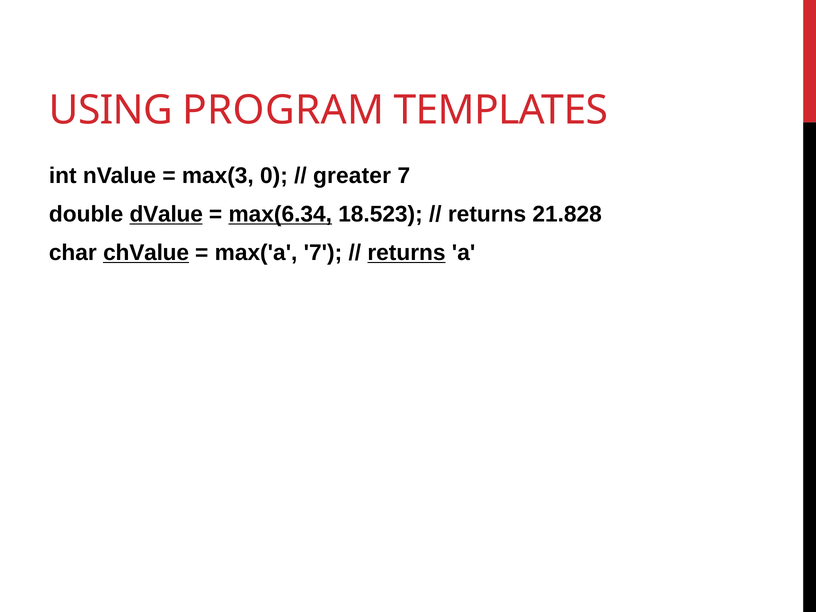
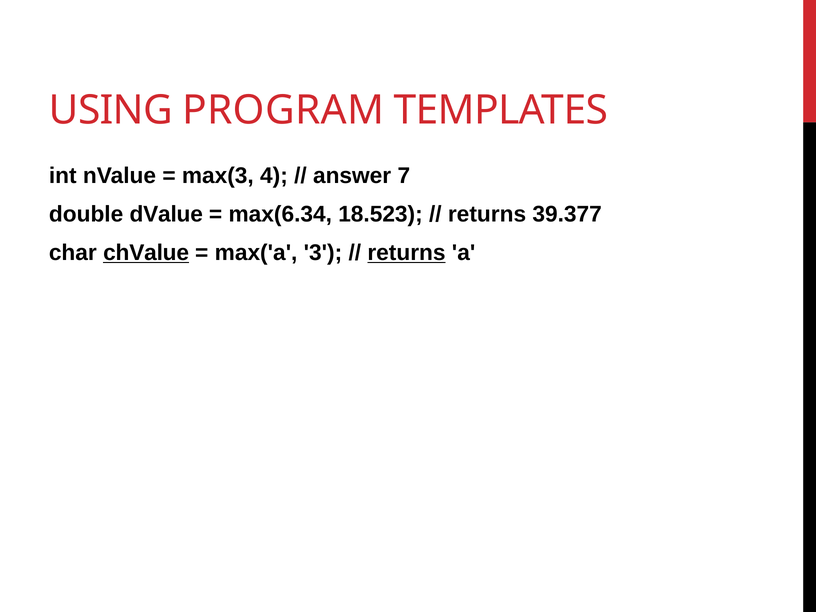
0: 0 -> 4 (274, 176)
greater: greater -> answer (352, 176)
dValue underline: present -> none (166, 214)
max(6.34 underline: present -> none (280, 214)
21.828: 21.828 -> 39.377 (567, 214)
max('a 7: 7 -> 3 (323, 253)
